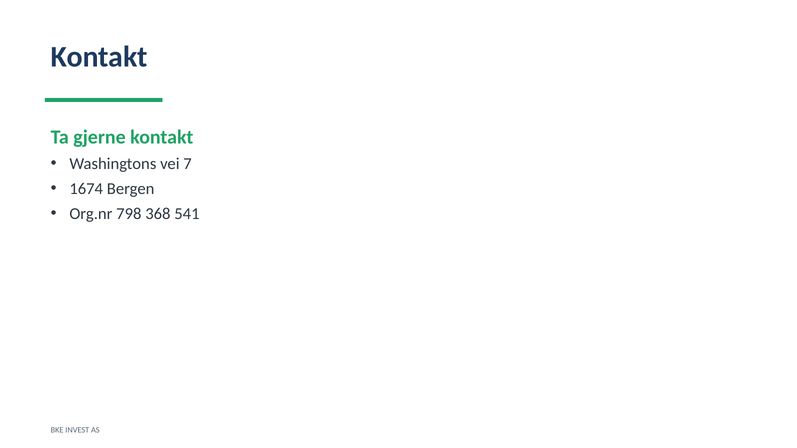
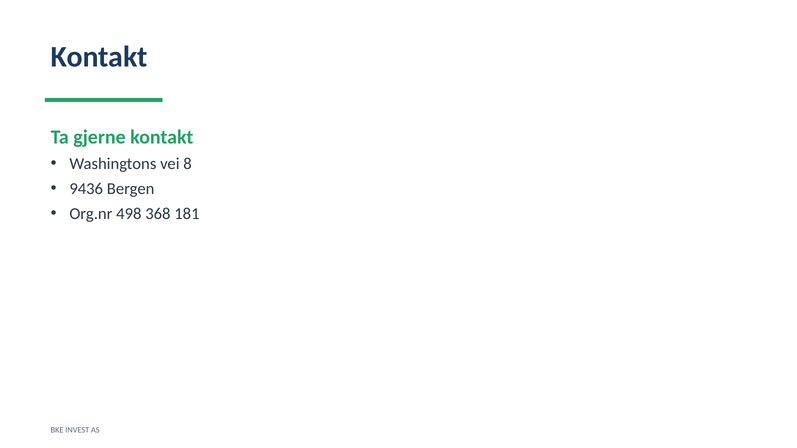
7: 7 -> 8 (188, 164)
1674: 1674 -> 9436 (86, 189)
798: 798 -> 498 (129, 214)
541: 541 -> 181 (187, 214)
